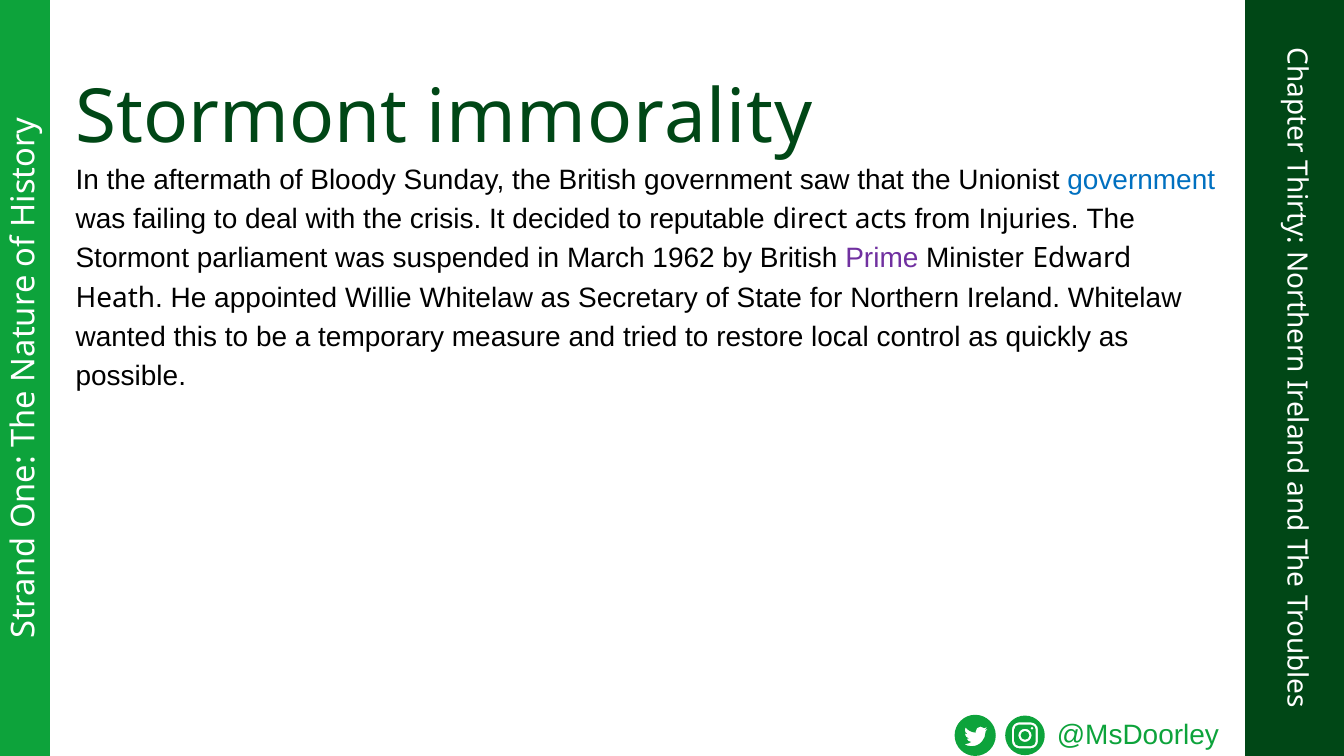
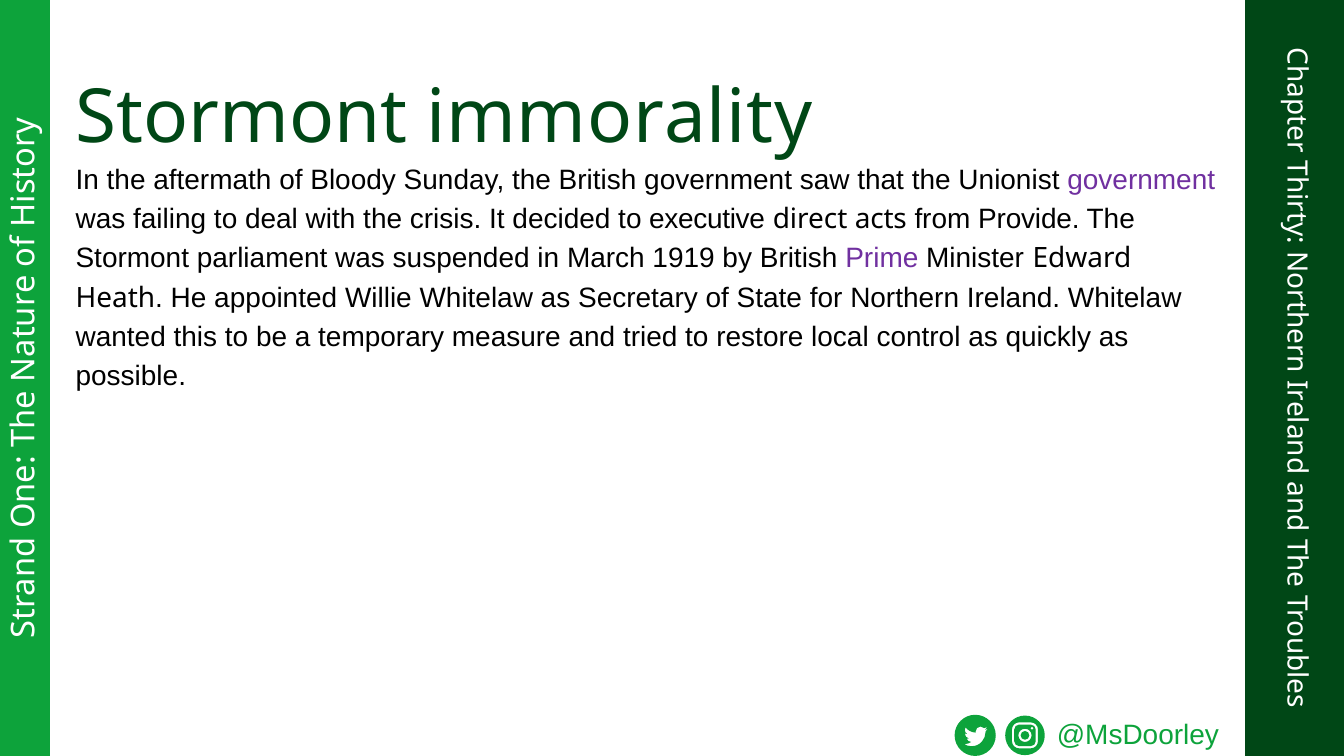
government colour: blue -> purple (1141, 180)
reputable: reputable -> executive (707, 219)
Injuries: Injuries -> Provide (1029, 219)
1962: 1962 -> 1919 (684, 259)
